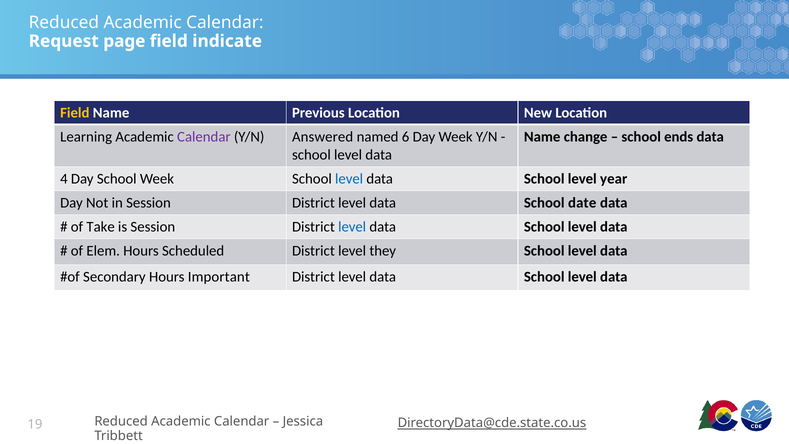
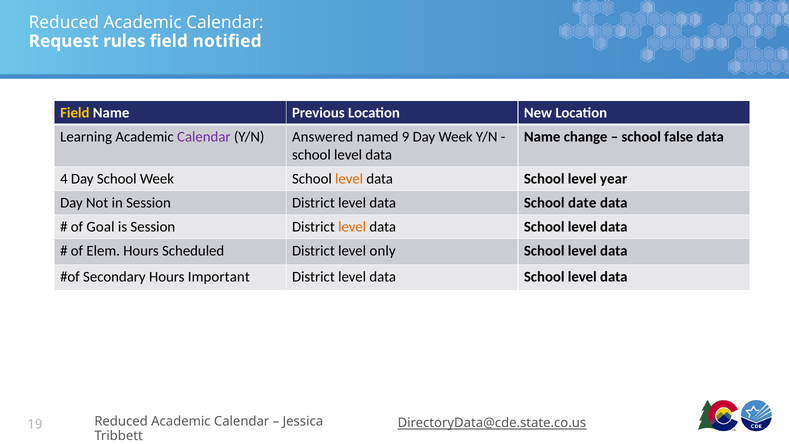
page: page -> rules (124, 41)
indicate: indicate -> notified (227, 41)
6: 6 -> 9 (406, 137)
ends: ends -> false (679, 137)
level colour: blue -> orange (349, 179)
Take: Take -> Goal (101, 227)
level colour: blue -> orange (352, 227)
they: they -> only (383, 251)
